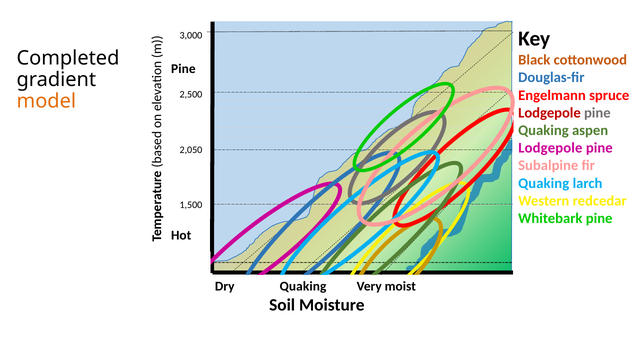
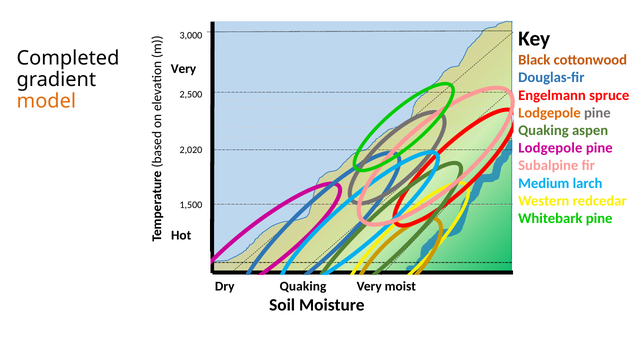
Pine: Pine -> Very (183, 69)
Lodgepole colour: red -> orange (549, 113)
2,050: 2,050 -> 2,020 (191, 150)
Quaking: Quaking -> Medium (544, 183)
